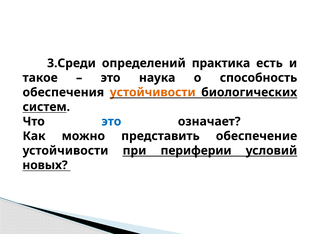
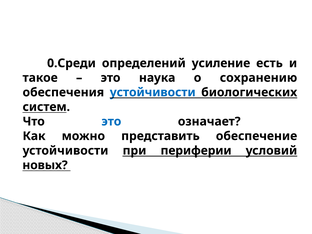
3.Среди: 3.Среди -> 0.Среди (71, 63)
практика: практика -> усиление (221, 63)
способность: способность -> сохранению (258, 78)
устойчивости colour: orange -> blue (153, 92)
